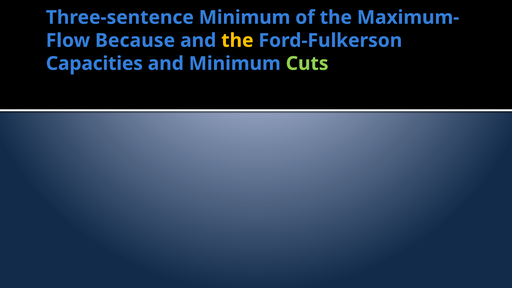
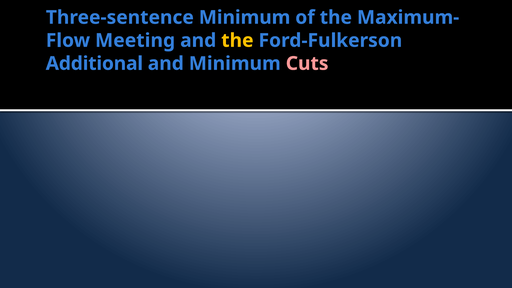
Because: Because -> Meeting (135, 40)
Capacities: Capacities -> Additional (94, 64)
Cuts colour: light green -> pink (307, 64)
